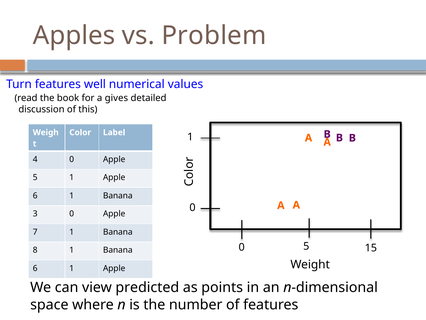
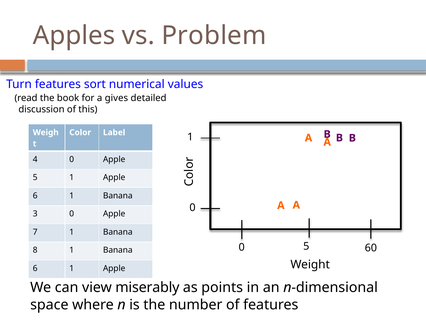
well: well -> sort (95, 84)
15: 15 -> 60 (371, 248)
predicted: predicted -> miserably (147, 287)
